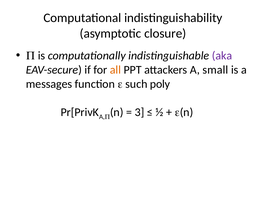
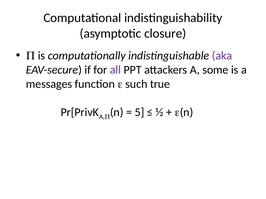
all colour: orange -> purple (115, 70)
small: small -> some (215, 70)
poly: poly -> true (160, 84)
3: 3 -> 5 (139, 113)
